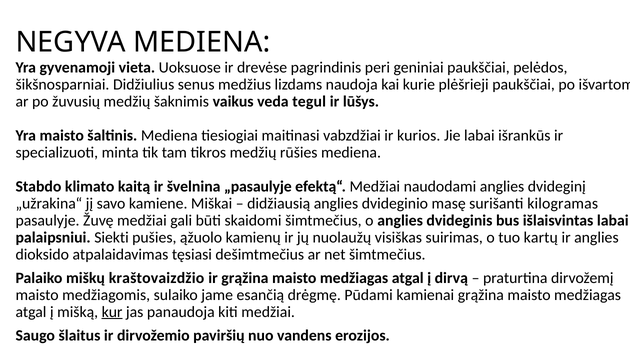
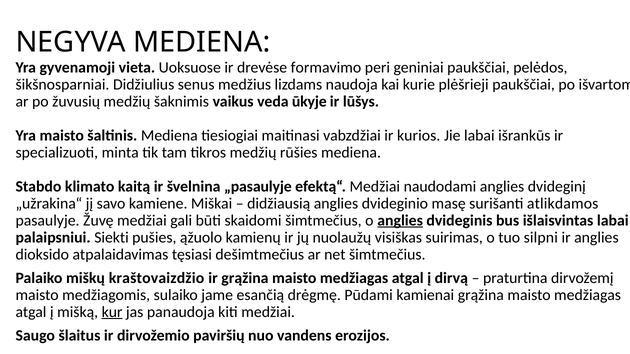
pagrindinis: pagrindinis -> formavimo (326, 68)
tegul: tegul -> ūkyje (309, 102)
kilogramas: kilogramas -> atlikdamos (563, 204)
anglies underline: none -> present (400, 221)
kartų: kartų -> silpni (541, 238)
